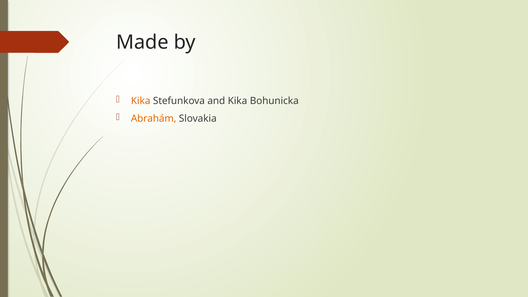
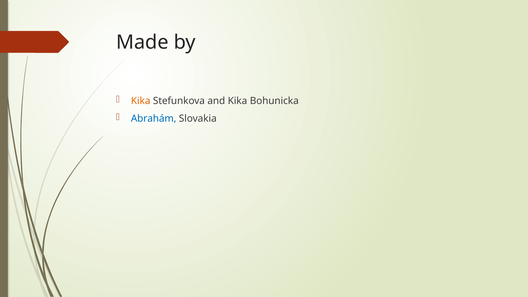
Abrahám colour: orange -> blue (154, 118)
